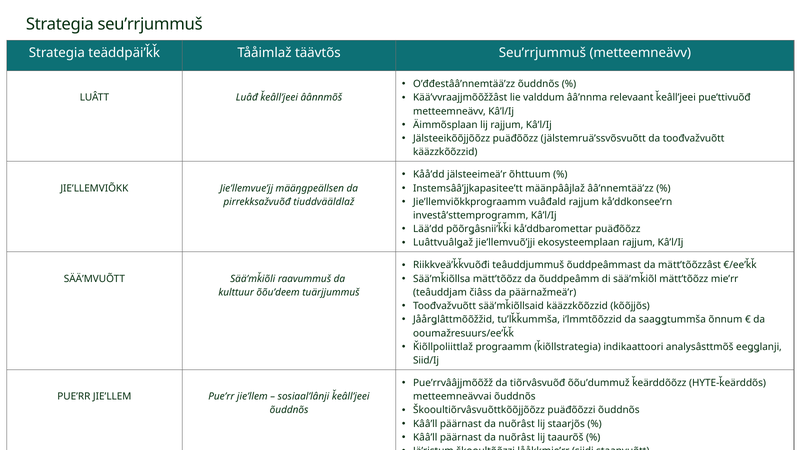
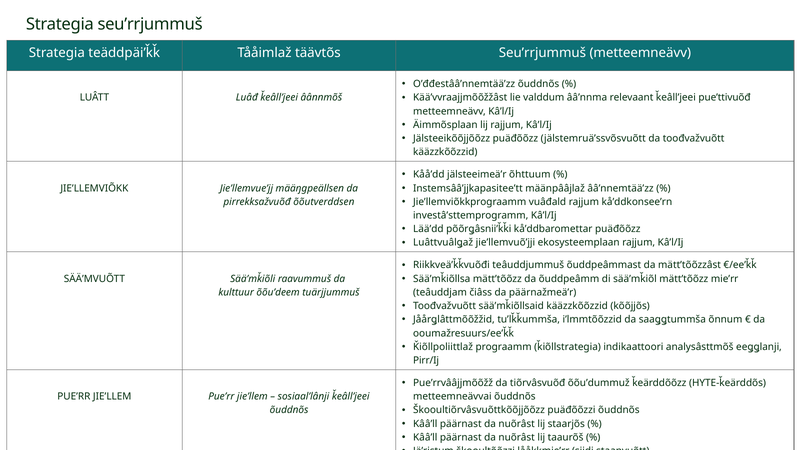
tiuddvääldlaž: tiuddvääldlaž -> õõutverddsen (324, 202)
Siid/Ij: Siid/Ij -> Pirr/Ij (426, 360)
